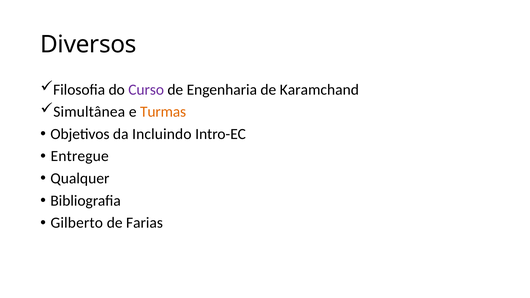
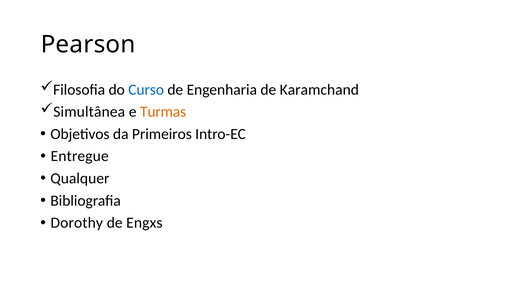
Diversos: Diversos -> Pearson (88, 45)
Curso colour: purple -> blue (146, 90)
Incluindo: Incluindo -> Primeiros (162, 134)
Gilberto: Gilberto -> Dorothy (77, 223)
Farias: Farias -> Engxs (144, 223)
